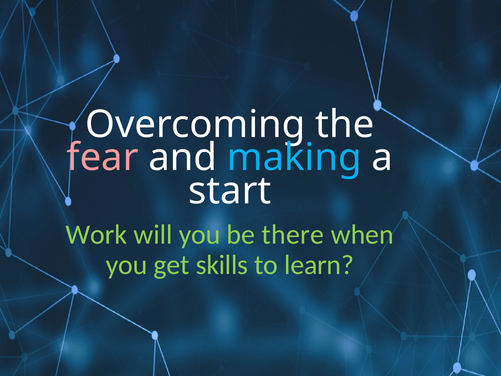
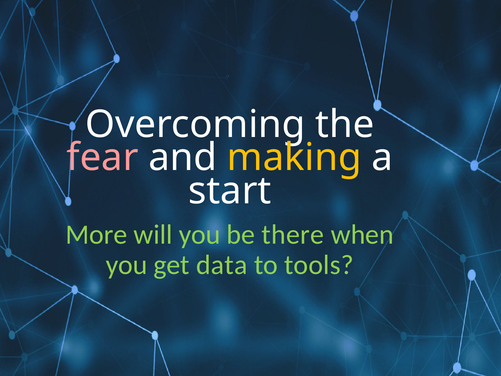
making colour: light blue -> yellow (294, 158)
Work: Work -> More (96, 235)
skills: skills -> data (222, 265)
learn: learn -> tools (319, 265)
